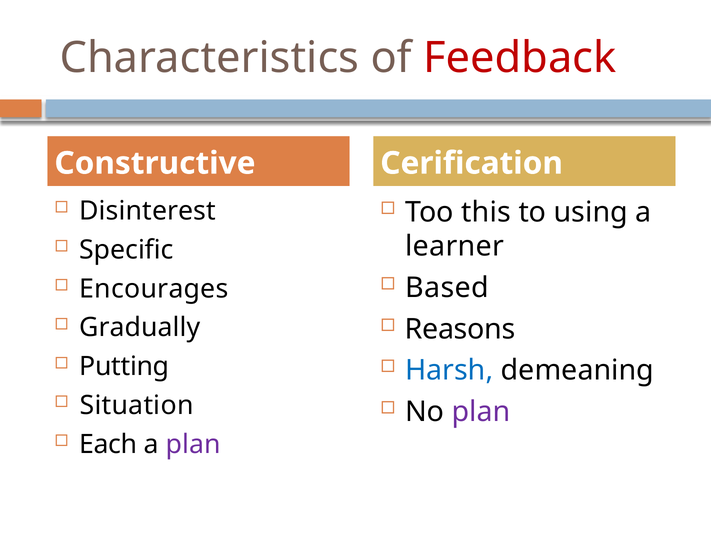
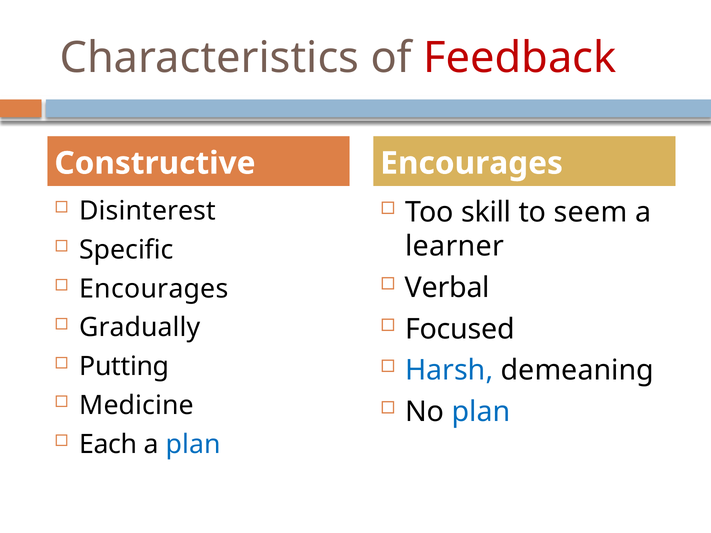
Constructive Cerification: Cerification -> Encourages (472, 163)
this: this -> skill (486, 212)
using: using -> seem (591, 212)
Based: Based -> Verbal (447, 288)
Reasons: Reasons -> Focused (460, 329)
Situation: Situation -> Medicine (137, 406)
plan colour: purple -> blue (481, 412)
plan colour: purple -> blue (193, 445)
